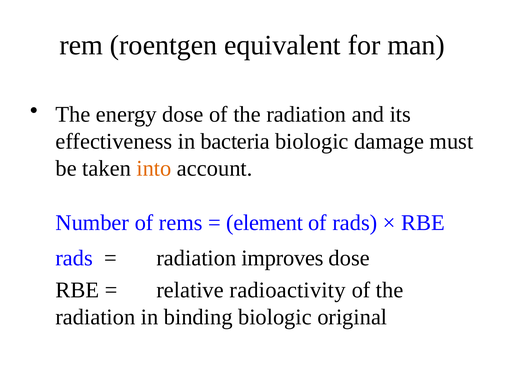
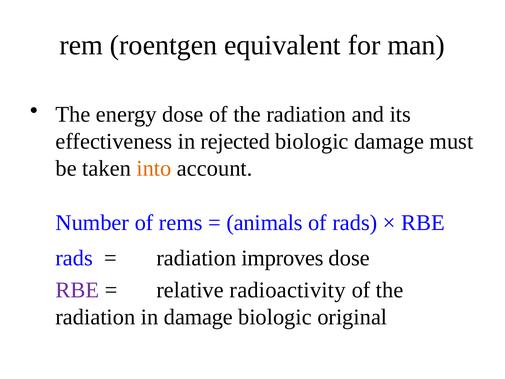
bacteria: bacteria -> rejected (235, 141)
element: element -> animals (265, 223)
RBE colour: black -> purple (77, 290)
in binding: binding -> damage (198, 317)
